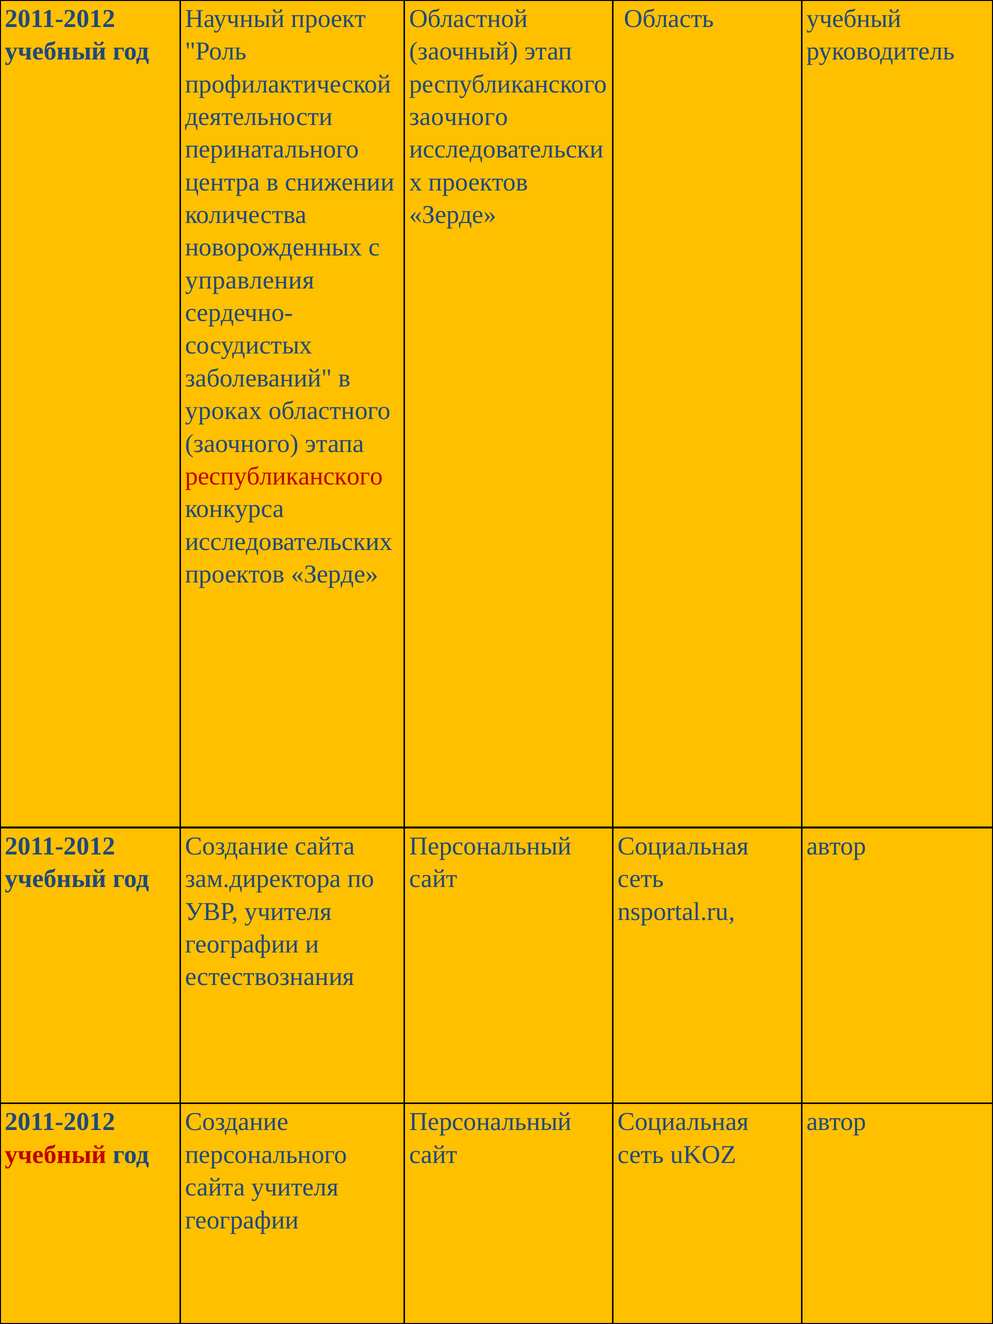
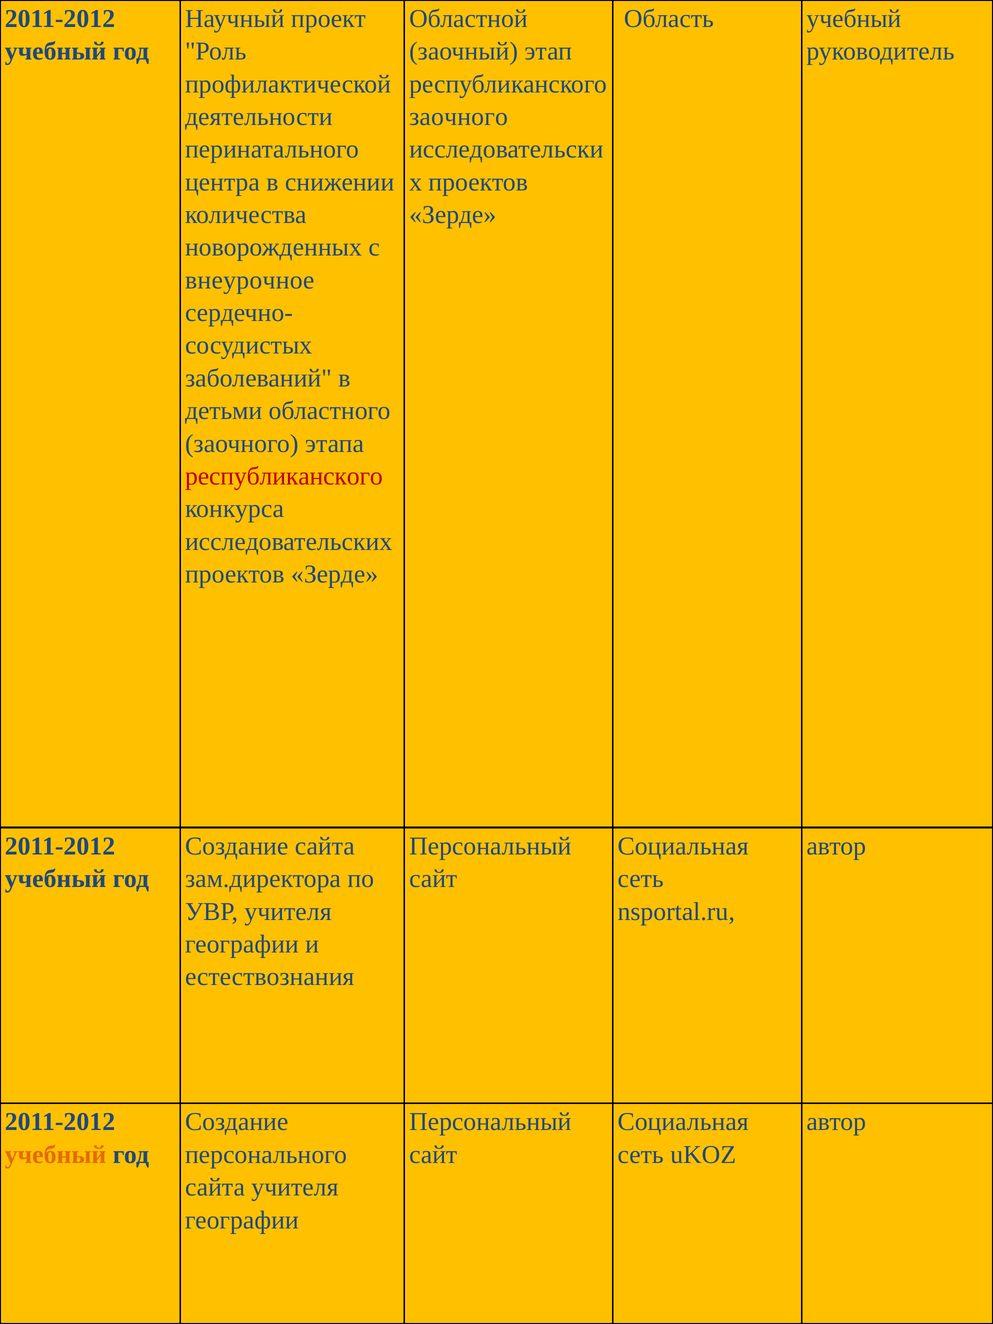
управления: управления -> внеурочное (250, 280)
уроках: уроках -> детьми (224, 411)
учебный colour: red -> orange (56, 1155)
